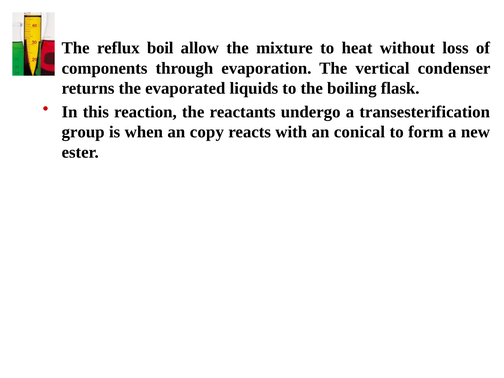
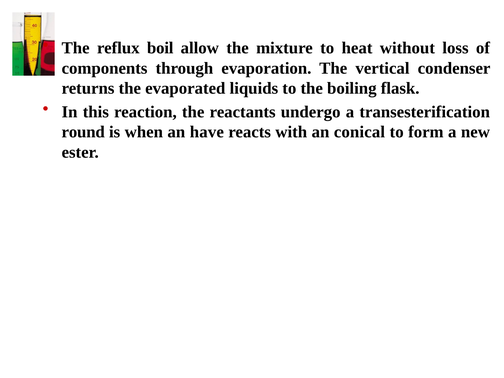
group: group -> round (83, 132)
copy: copy -> have (207, 132)
